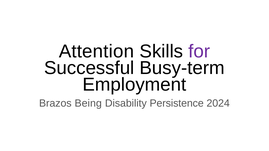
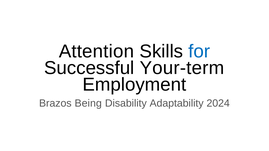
for colour: purple -> blue (199, 51)
Busy-term: Busy-term -> Your-term (182, 68)
Persistence: Persistence -> Adaptability (177, 103)
